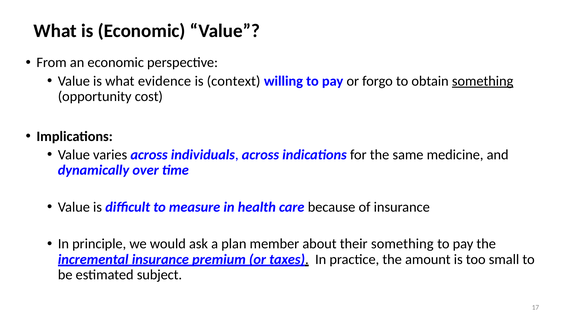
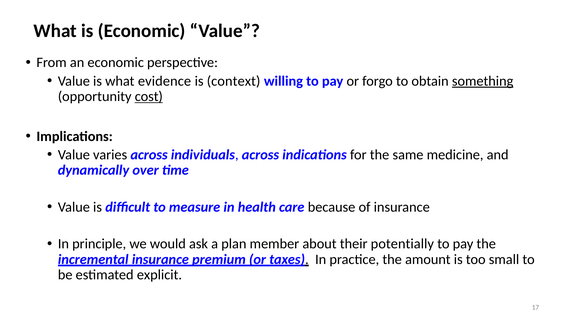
cost underline: none -> present (149, 96)
their something: something -> potentially (402, 244)
subject: subject -> explicit (159, 275)
